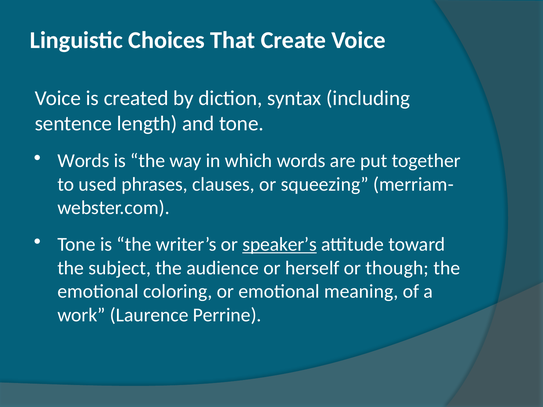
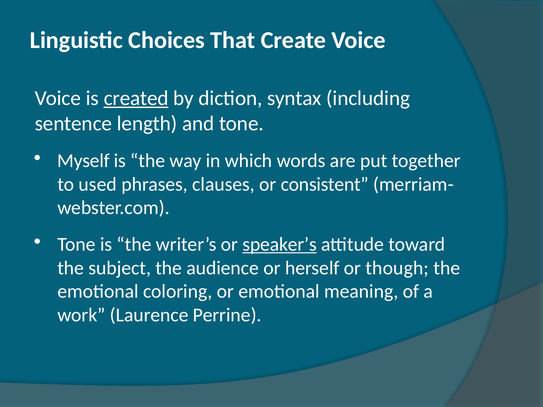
created underline: none -> present (136, 98)
Words: Words -> Myself (83, 161)
squeezing: squeezing -> consistent (325, 184)
